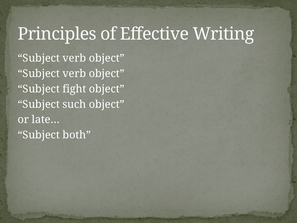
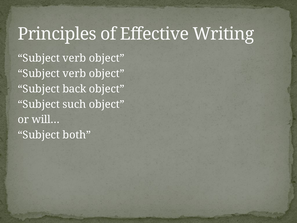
fight: fight -> back (74, 89)
late…: late… -> will… (46, 120)
